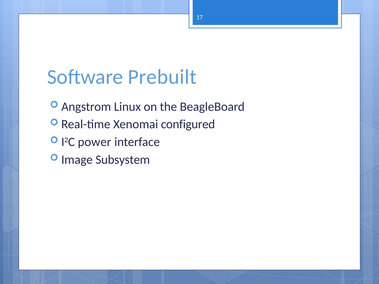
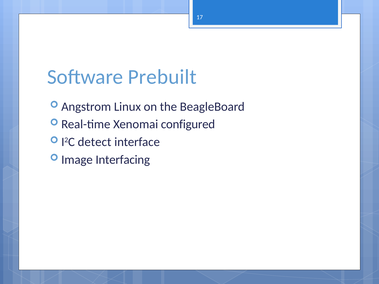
power: power -> detect (95, 142)
Subsystem: Subsystem -> Interfacing (123, 160)
